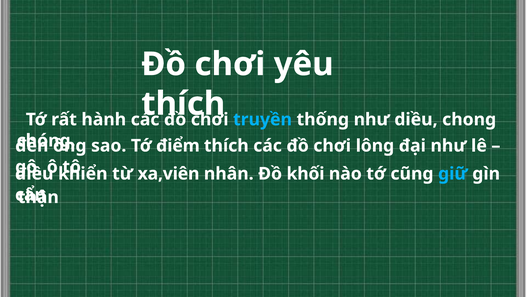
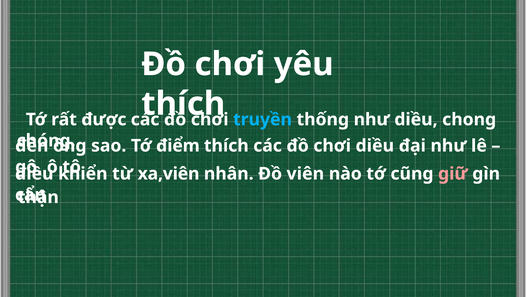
hành: hành -> được (104, 119)
chơi lông: lông -> diều (375, 145)
khối: khối -> viên (305, 173)
giữ colour: light blue -> pink (453, 173)
